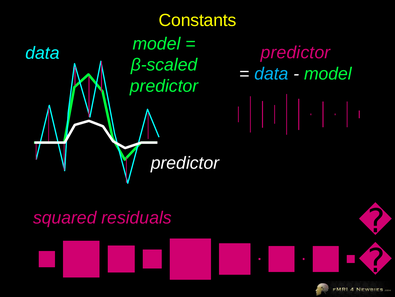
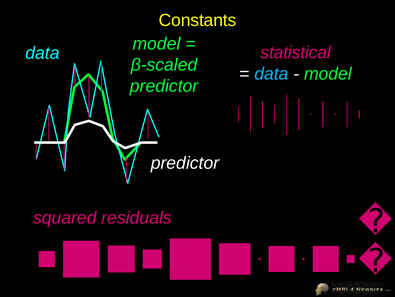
predictor: predictor -> statistical (296, 53)
